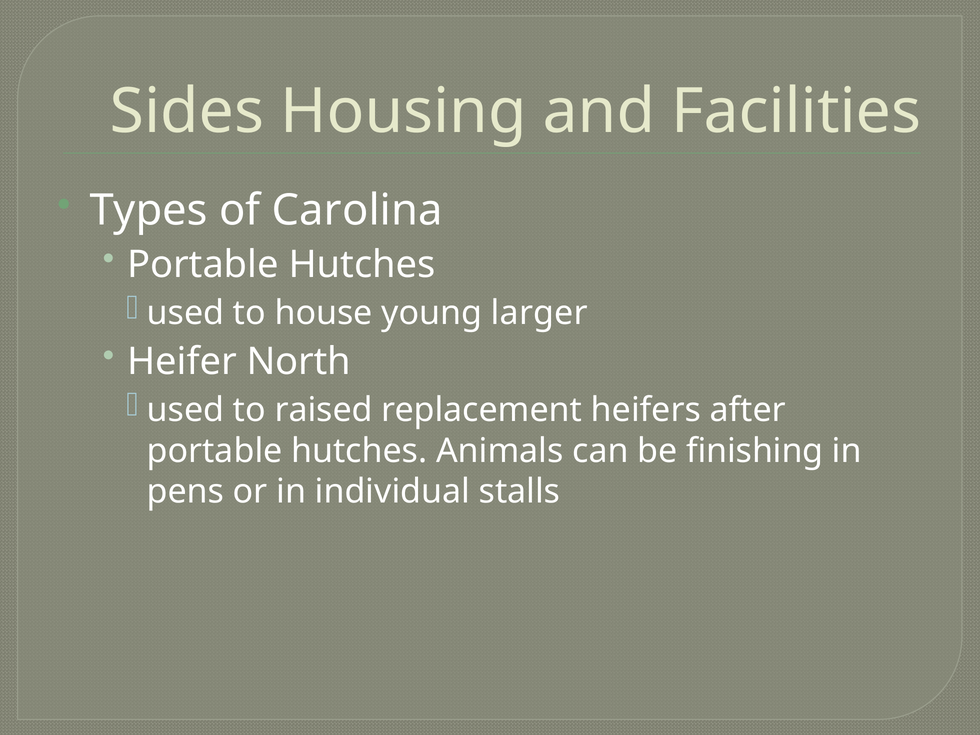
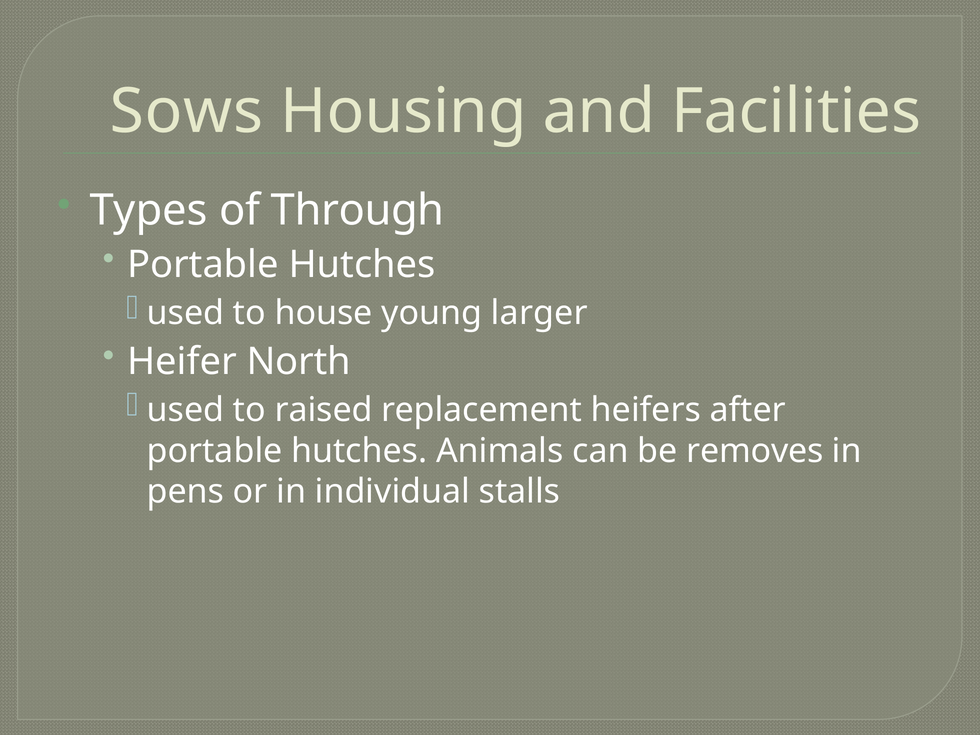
Sides: Sides -> Sows (187, 112)
Carolina: Carolina -> Through (358, 210)
finishing: finishing -> removes (755, 451)
